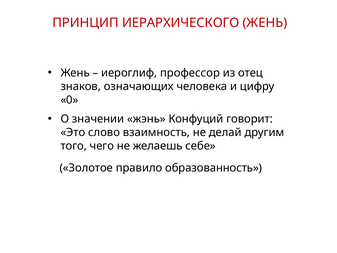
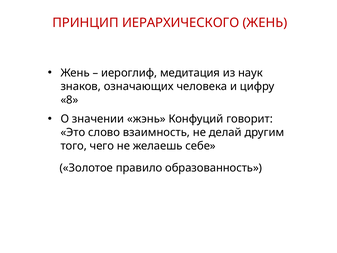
профессор: профессор -> медитация (190, 73)
отец: отец -> наук (250, 73)
0: 0 -> 8 (69, 100)
